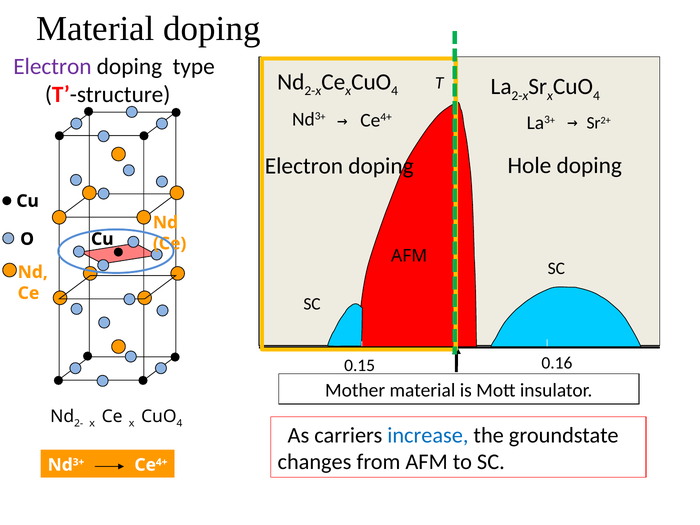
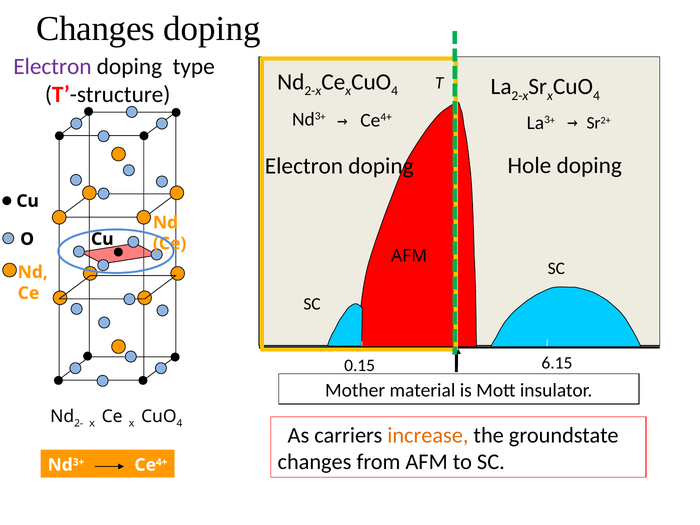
Material: Material -> Changes (96, 29)
0.16: 0.16 -> 6.15 (557, 363)
increase colour: blue -> orange (428, 435)
